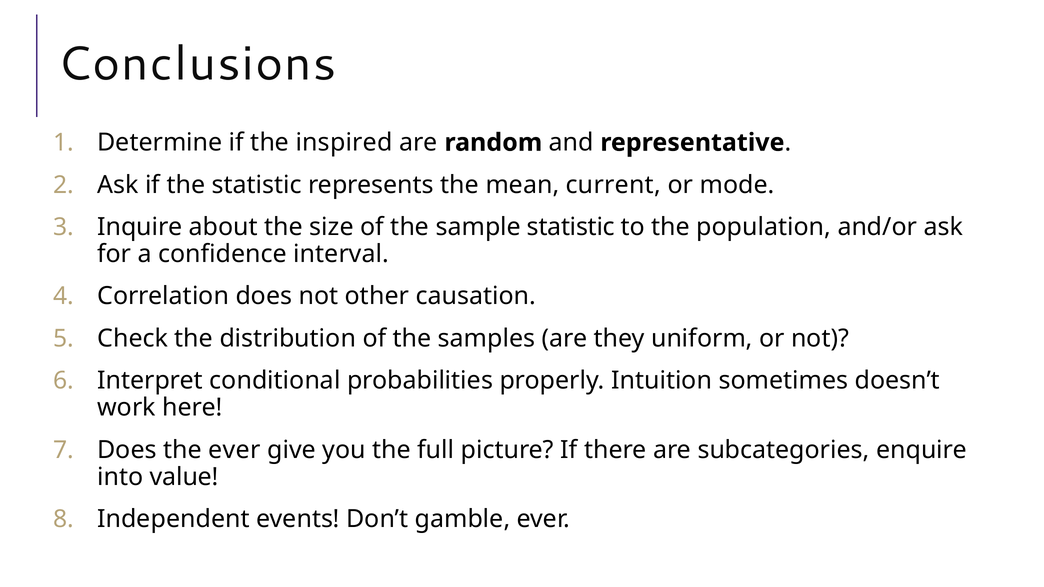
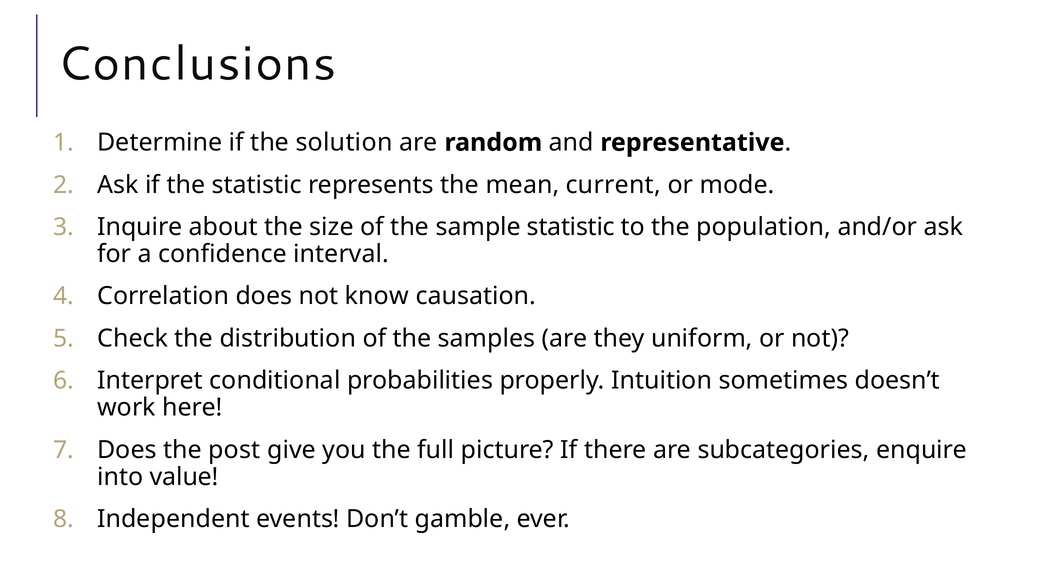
inspired: inspired -> solution (344, 143)
other: other -> know (377, 296)
the ever: ever -> post (234, 450)
